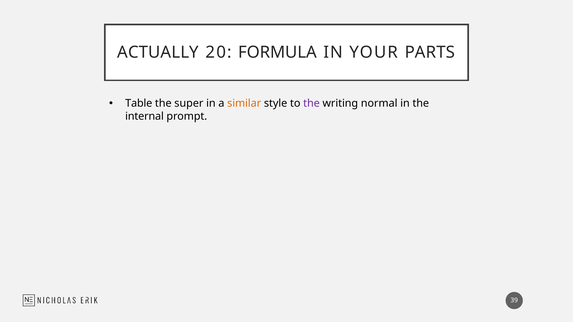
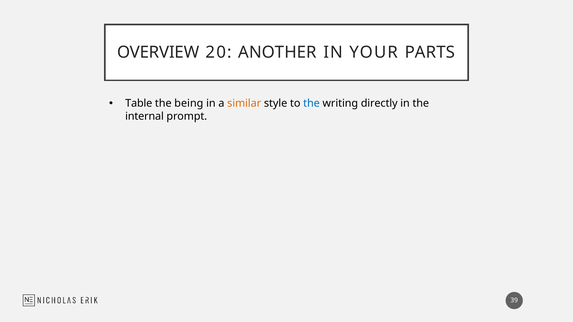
ACTUALLY: ACTUALLY -> OVERVIEW (158, 52)
FORMULA: FORMULA -> ANOTHER (277, 52)
super: super -> being (189, 104)
the colour: purple -> blue (312, 104)
normal: normal -> directly (379, 104)
